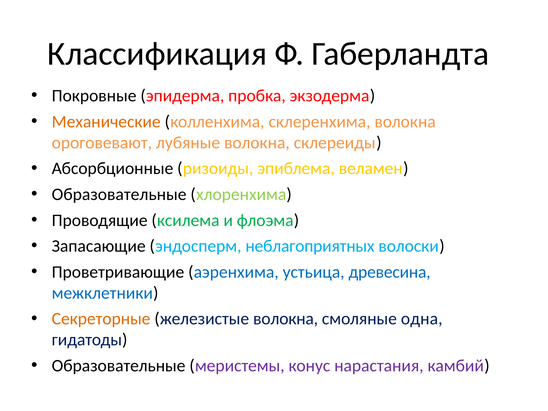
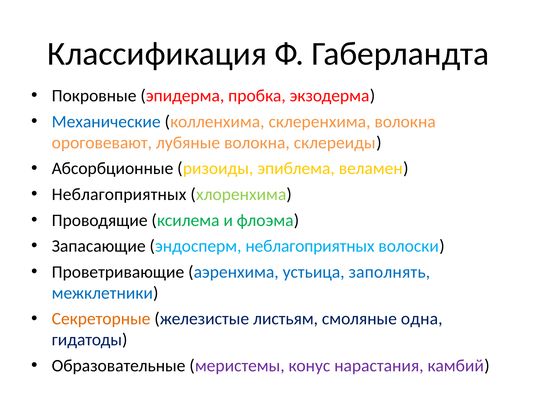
Механические colour: orange -> blue (106, 122)
Образовательные: Образовательные -> Неблагоприятных (119, 194)
древесина: древесина -> заполнять (389, 272)
железистые волокна: волокна -> листьям (286, 319)
